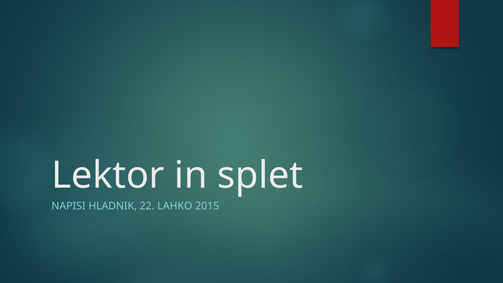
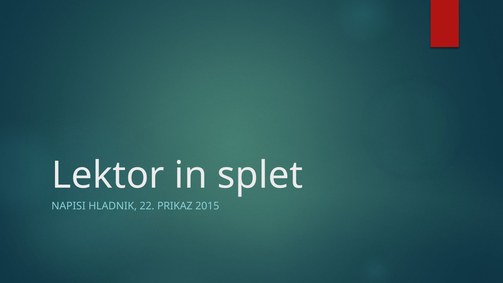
LAHKO: LAHKO -> PRIKAZ (175, 206)
